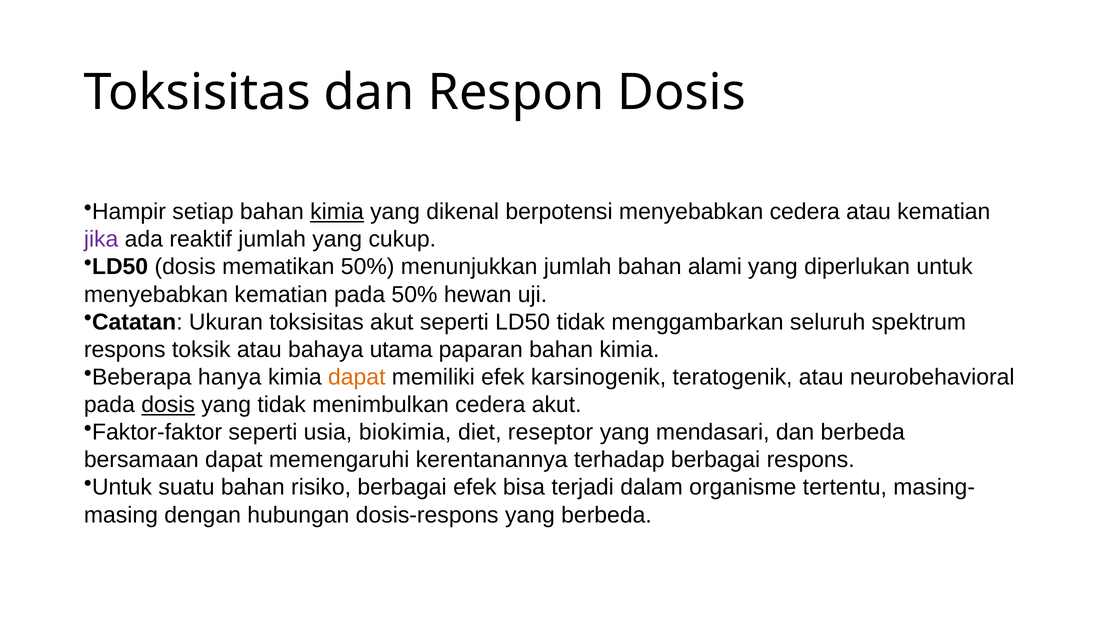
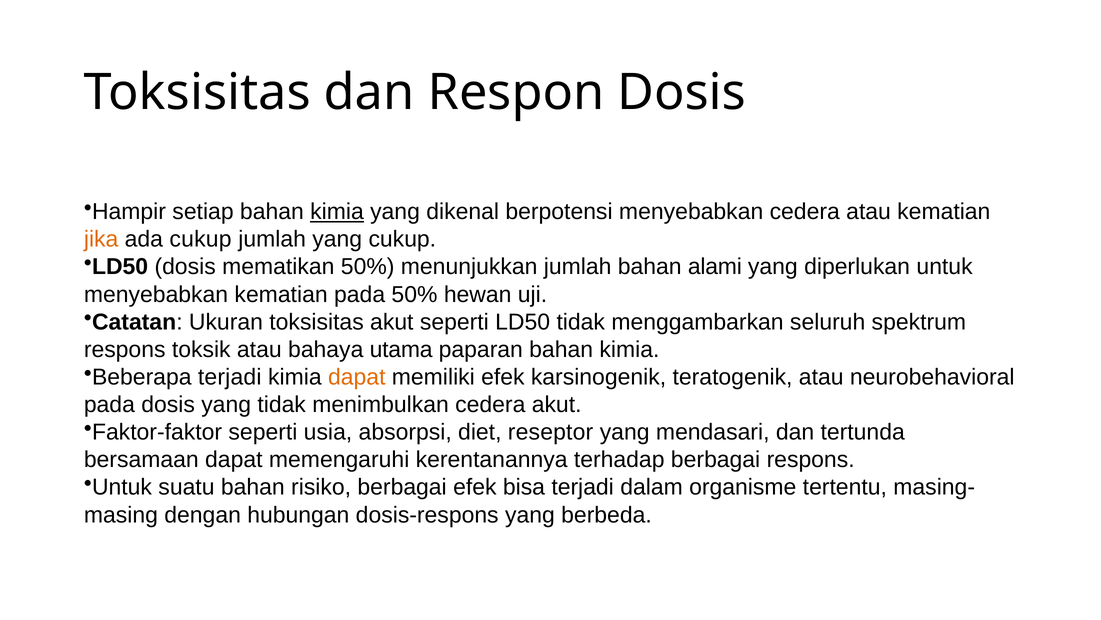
jika colour: purple -> orange (101, 239)
ada reaktif: reaktif -> cukup (201, 239)
Beberapa hanya: hanya -> terjadi (230, 377)
dosis underline: present -> none (168, 404)
biokimia: biokimia -> absorpsi (405, 432)
dan berbeda: berbeda -> tertunda (863, 432)
